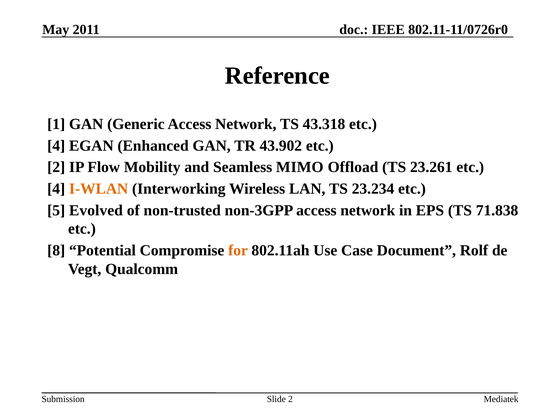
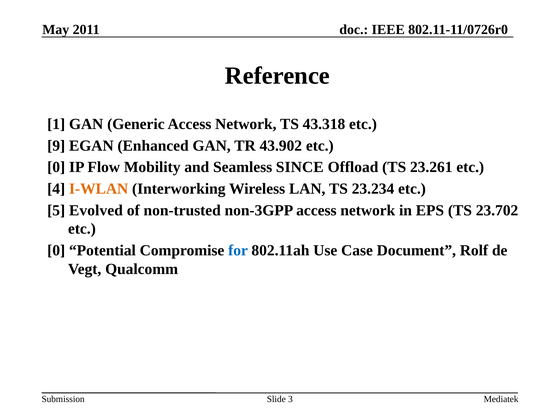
4: 4 -> 9 (56, 146)
2: 2 -> 0 (56, 167)
MIMO: MIMO -> SINCE (300, 167)
71.838: 71.838 -> 23.702 (497, 210)
8: 8 -> 0 (56, 251)
for colour: orange -> blue (238, 251)
Slide 2: 2 -> 3 (290, 399)
